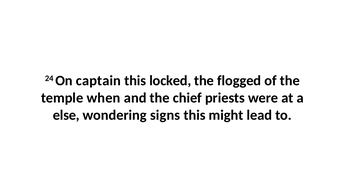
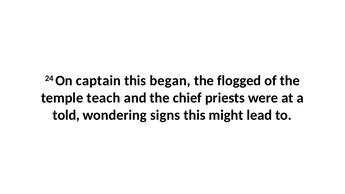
locked: locked -> began (170, 81)
when: when -> teach (104, 98)
else: else -> told (66, 115)
